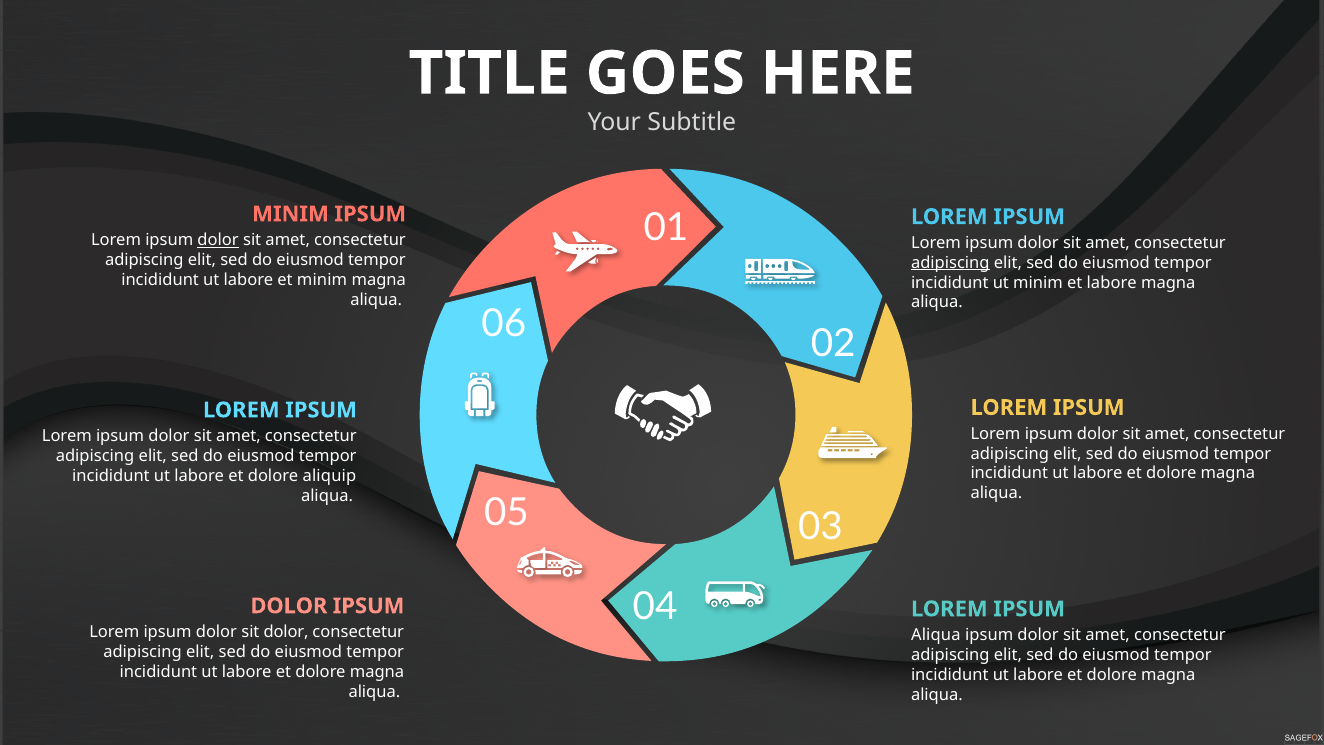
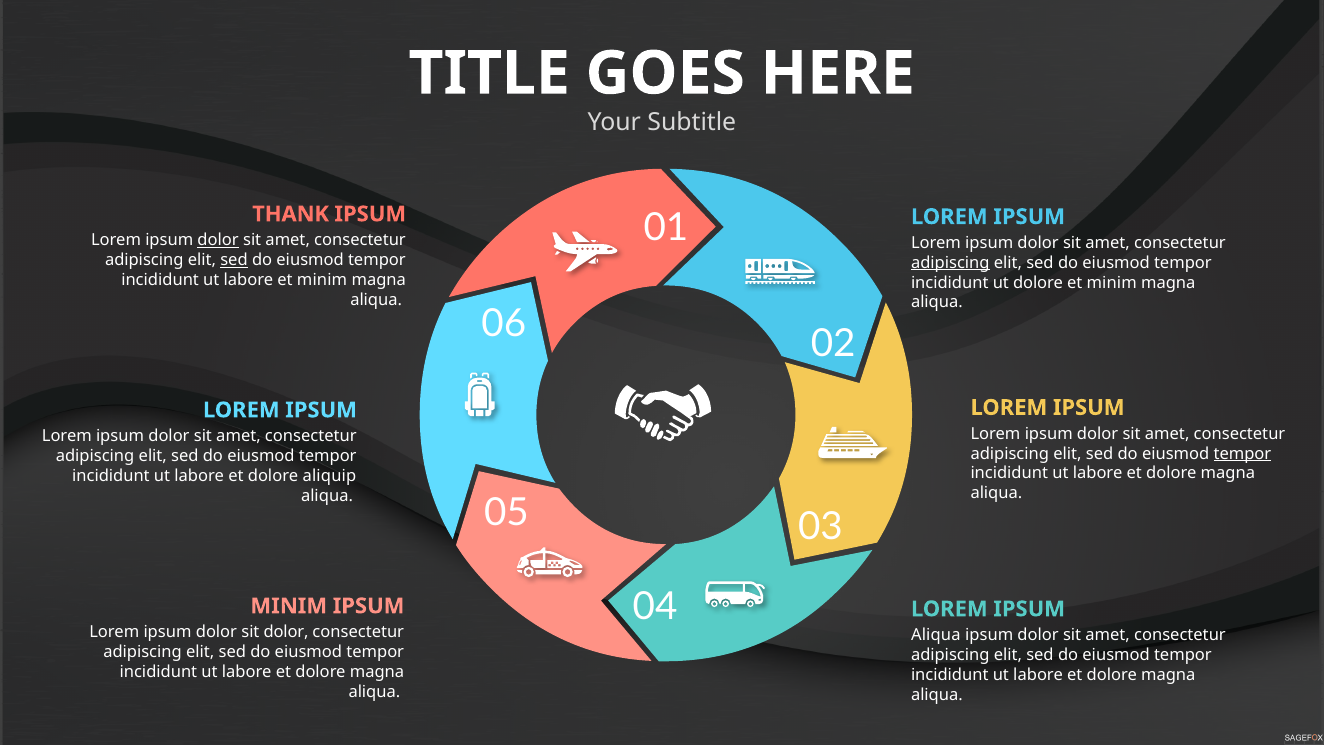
MINIM: MINIM -> THANK (291, 214)
sed underline: none -> present (234, 260)
ut minim: minim -> dolore (1038, 283)
labore: labore -> minim (1112, 283)
tempor underline: none -> present (1242, 453)
DOLOR: DOLOR -> MINIM (289, 606)
